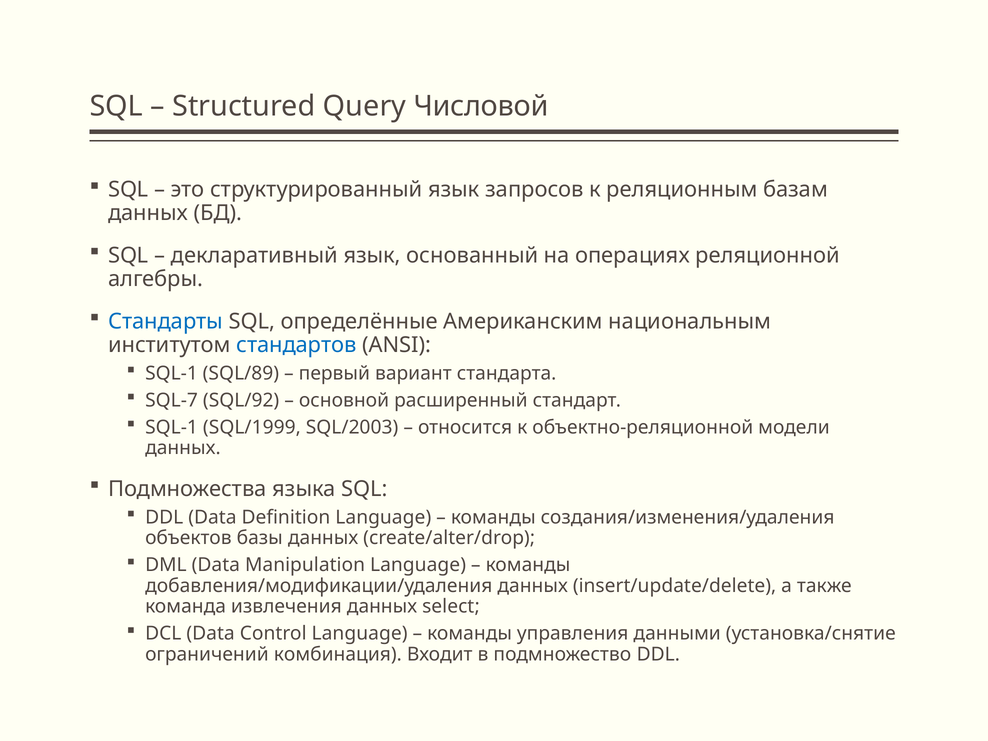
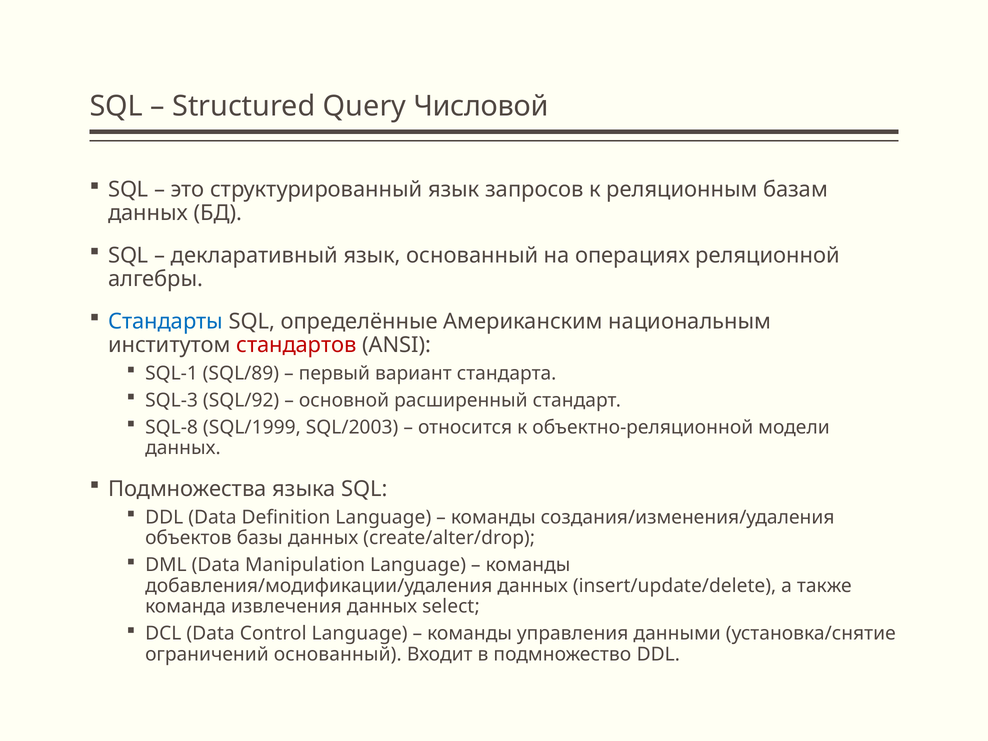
стандартов colour: blue -> red (296, 345)
SQL-7: SQL-7 -> SQL-3 (172, 400)
SQL-1: SQL-1 -> SQL-8 (172, 427)
ограничений комбинация: комбинация -> основанный (338, 654)
